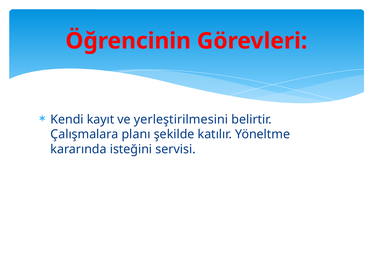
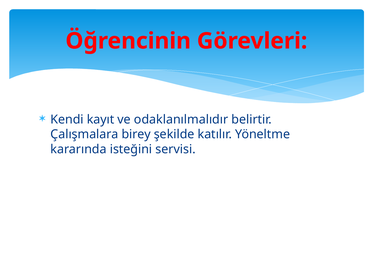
yerleştirilmesini: yerleştirilmesini -> odaklanılmalıdır (181, 119)
planı: planı -> birey (136, 134)
